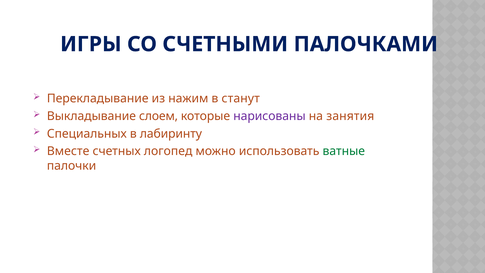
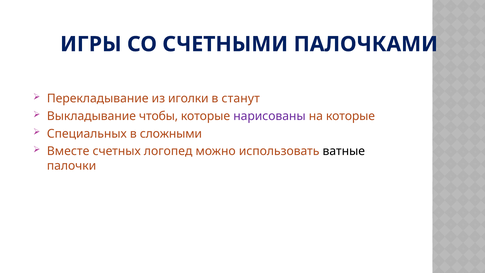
нажим: нажим -> иголки (188, 98)
слоем: слоем -> чтобы (159, 116)
на занятия: занятия -> которые (350, 116)
лабиринту: лабиринту -> сложными (171, 134)
ватные colour: green -> black (344, 151)
